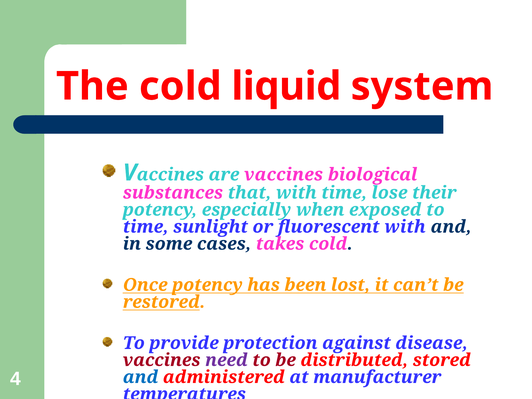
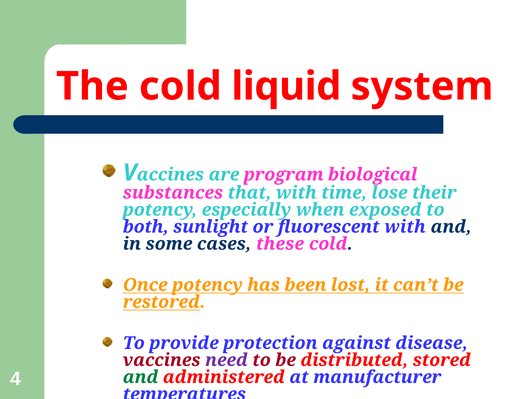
are vaccines: vaccines -> program (284, 175)
time: time -> both (146, 227)
takes: takes -> these (280, 244)
and colour: blue -> green (141, 377)
